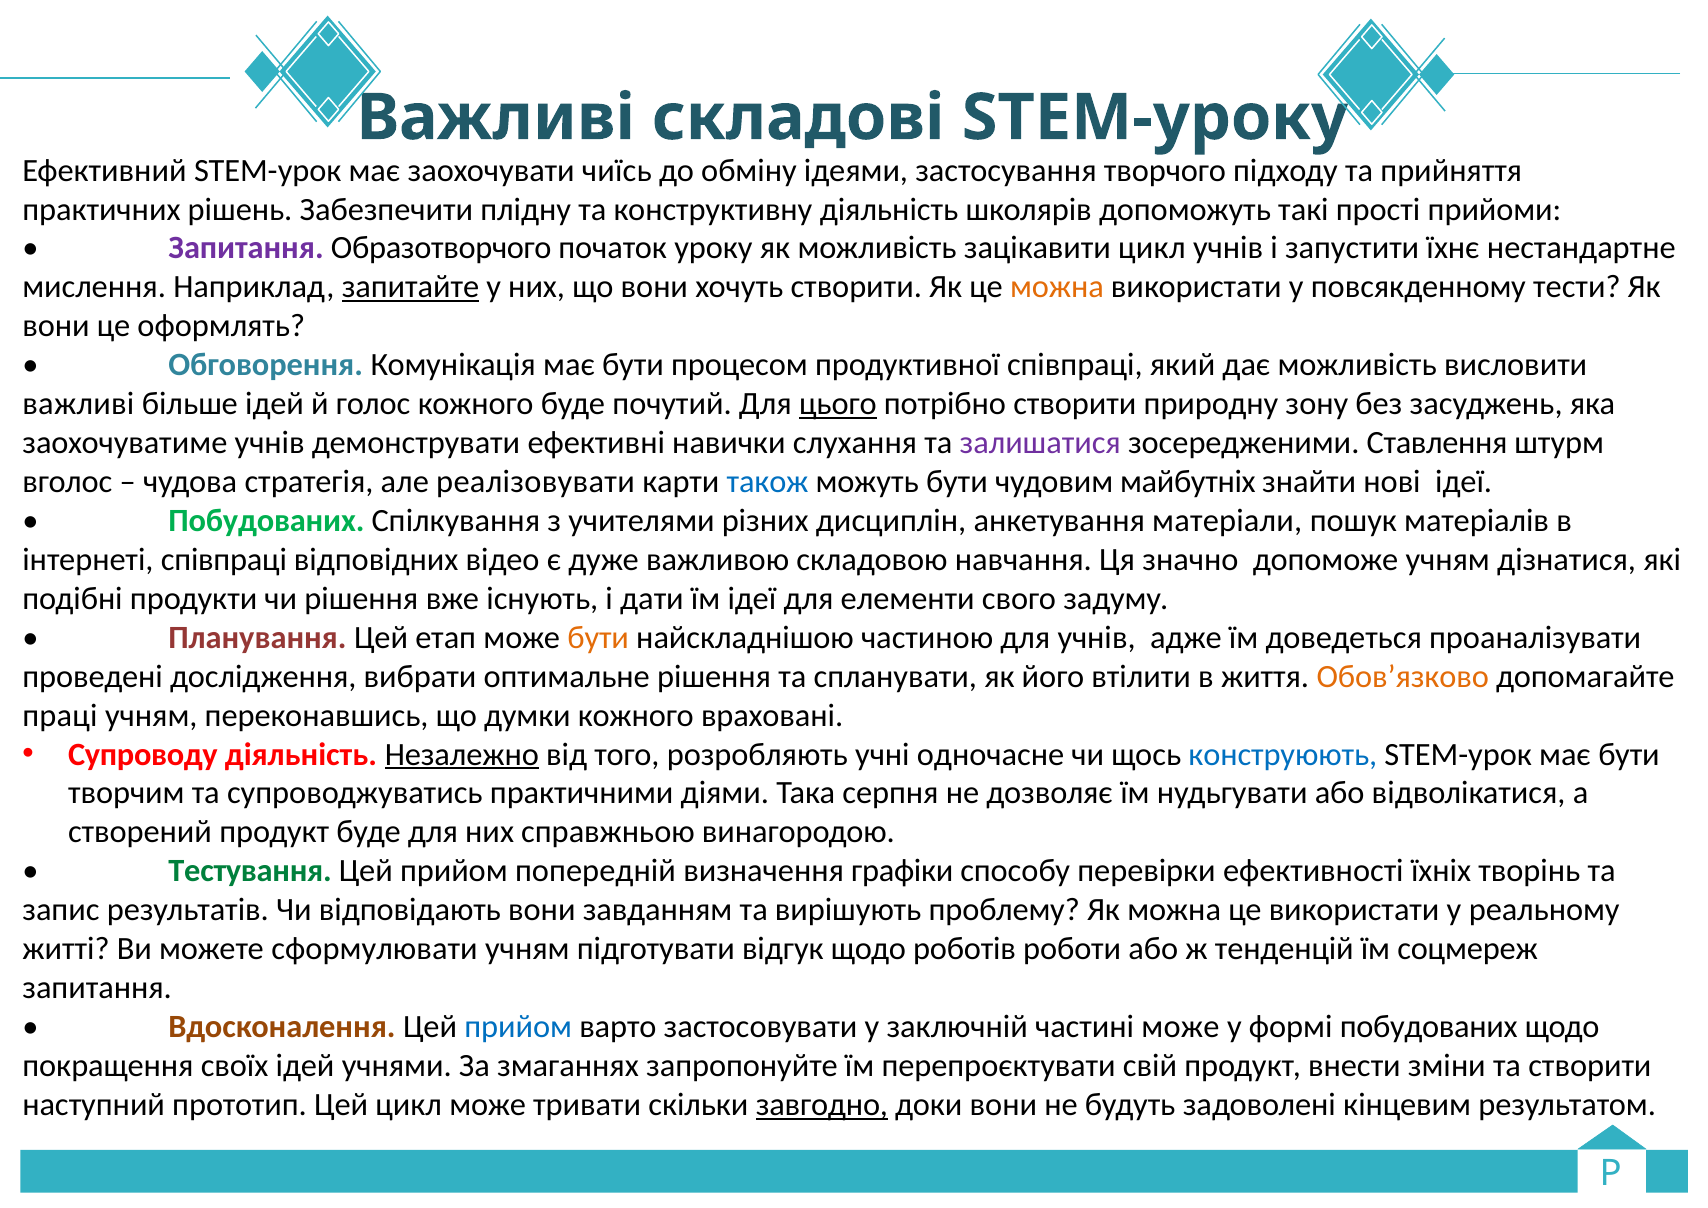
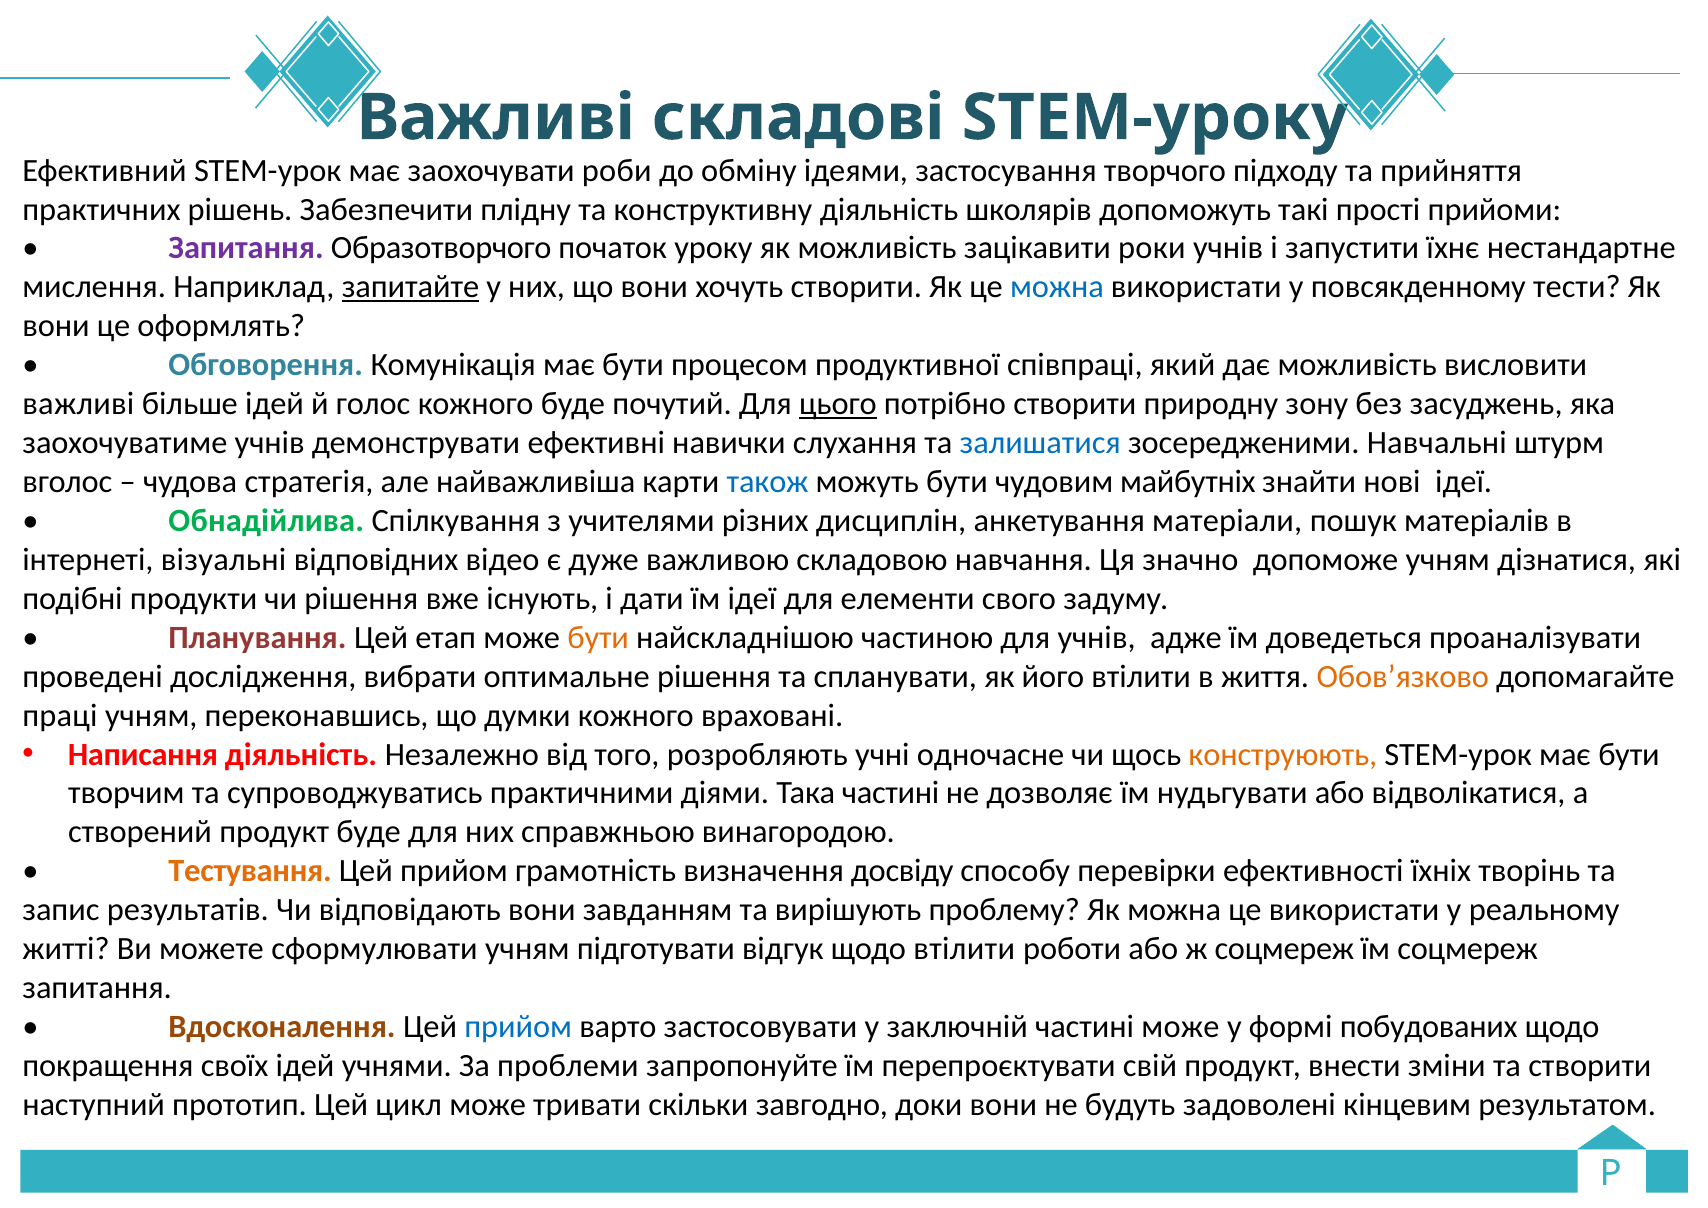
чиїсь: чиїсь -> роби (617, 170)
зацікавити цикл: цикл -> роки (1152, 248)
можна colour: orange -> blue (1057, 287)
залишатися colour: purple -> blue (1040, 443)
Ставлення: Ставлення -> Навчальні (1437, 443)
реалізовувати: реалізовувати -> найважливіша (536, 482)
Побудованих: Побудованих -> Обнадійлива (266, 521)
інтернеті співпраці: співпраці -> візуальні (224, 560)
Супроводу: Супроводу -> Написання (143, 754)
Незалежно underline: present -> none (462, 754)
конструюють colour: blue -> orange (1283, 754)
Така серпня: серпня -> частині (891, 793)
Тестування colour: green -> orange (250, 871)
попередній: попередній -> грамотність (596, 871)
графіки: графіки -> досвіду (902, 871)
щодо роботів: роботів -> втілити (964, 949)
ж тенденцій: тенденцій -> соцмереж (1284, 949)
змаганнях: змаганнях -> проблеми (568, 1066)
завгодно underline: present -> none (822, 1105)
